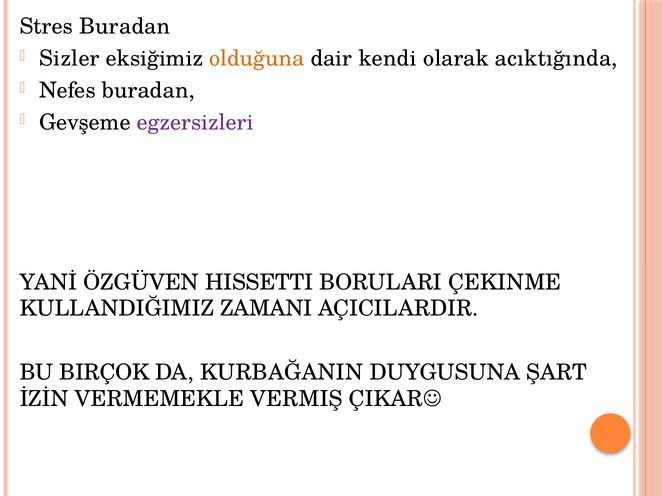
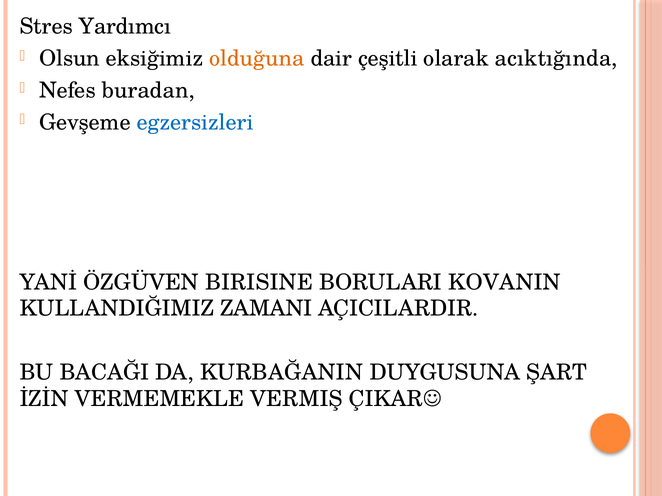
Stres Buradan: Buradan -> Yardımcı (125, 26)
Sizler: Sizler -> Olsun (70, 58)
kendi: kendi -> çeşitli (388, 58)
egzersizleri colour: purple -> blue (195, 123)
HISSETTI: HISSETTI -> BIRISINE (259, 283)
ÇEKINME: ÇEKINME -> KOVANIN (505, 283)
BIRÇOK: BIRÇOK -> BACAĞI (104, 373)
